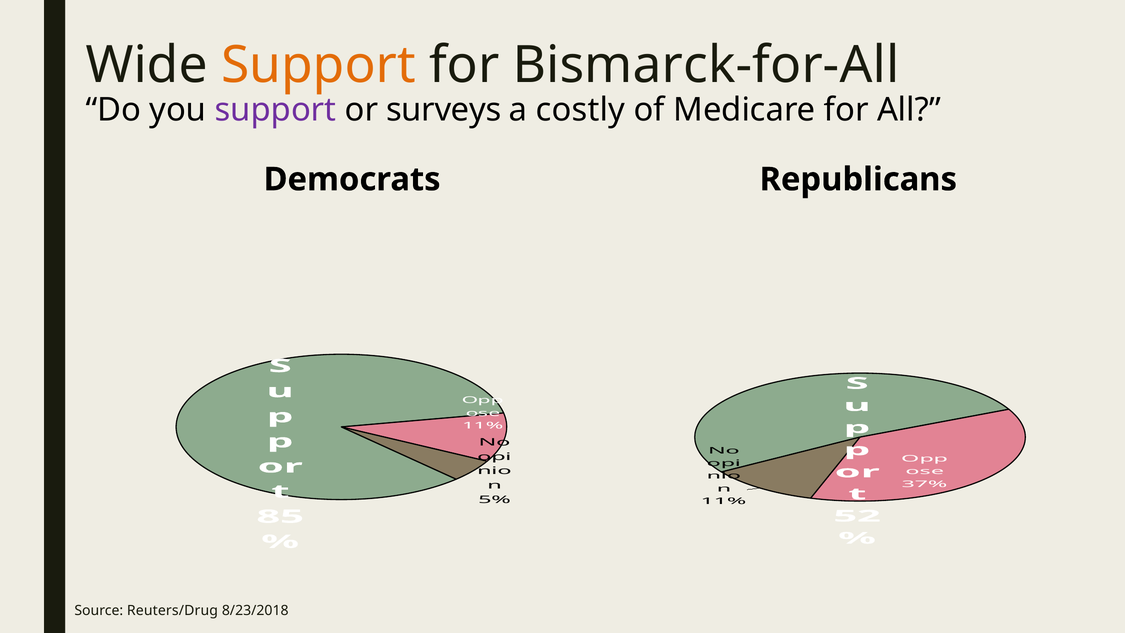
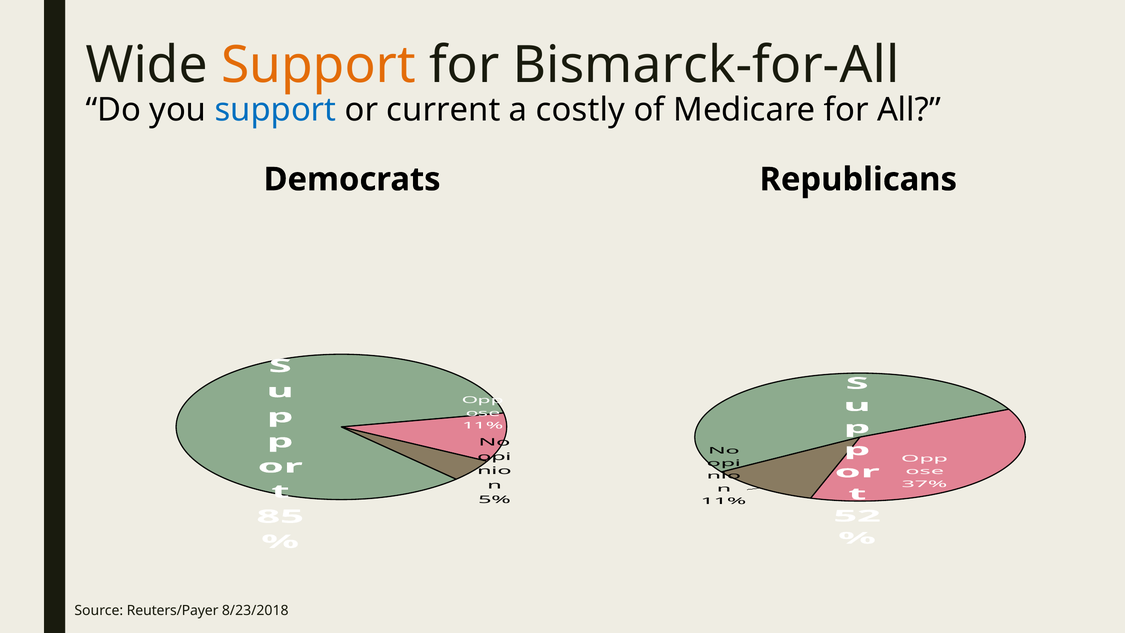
support colour: purple -> blue (276, 110)
surveys: surveys -> current (443, 110)
Reuters/Drug: Reuters/Drug -> Reuters/Payer (173, 610)
